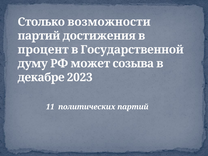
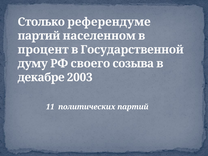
возможности: возможности -> референдуме (109, 22)
достижения: достижения -> населенном (99, 36)
может: может -> своего (90, 63)
2023: 2023 -> 2003 (80, 77)
